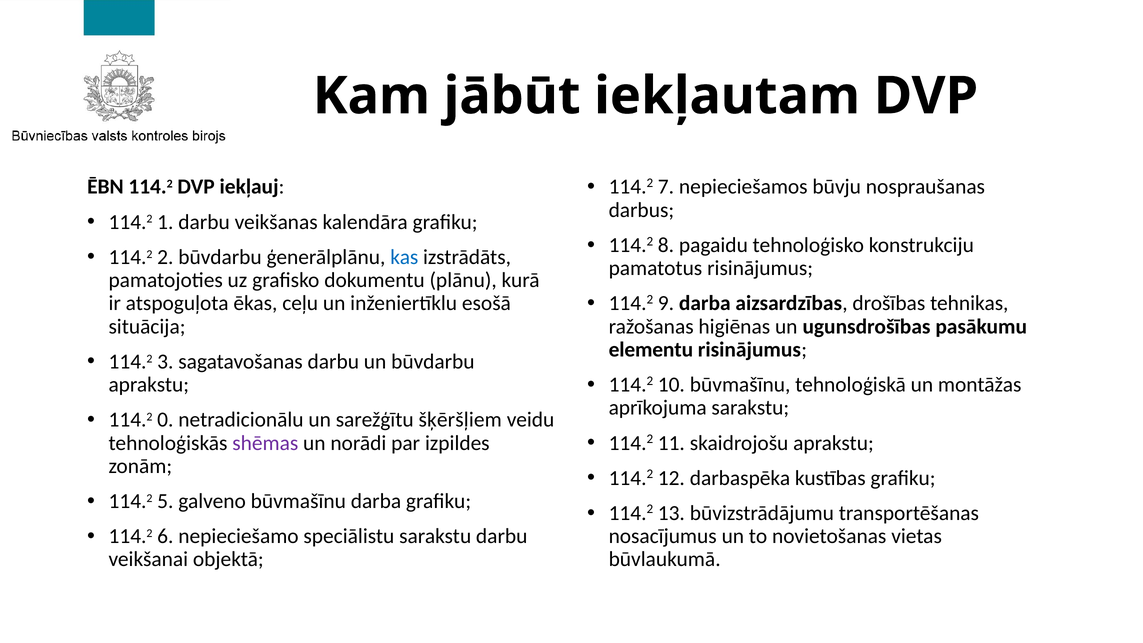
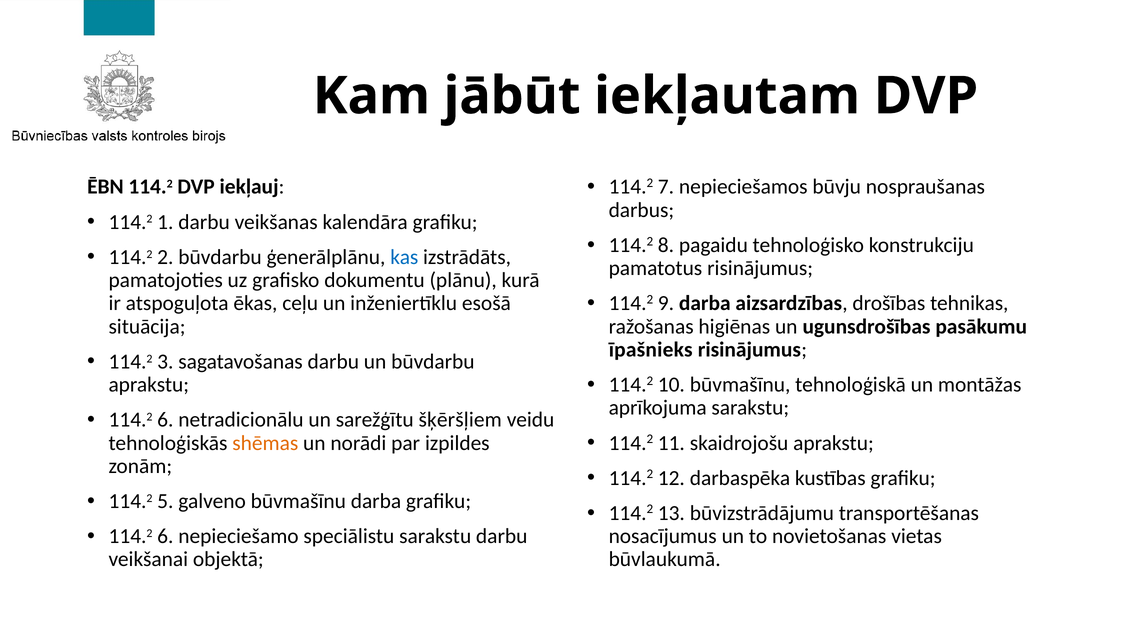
elementu: elementu -> īpašnieks (651, 350)
0: 0 -> 6 (165, 420)
shēmas colour: purple -> orange (265, 443)
